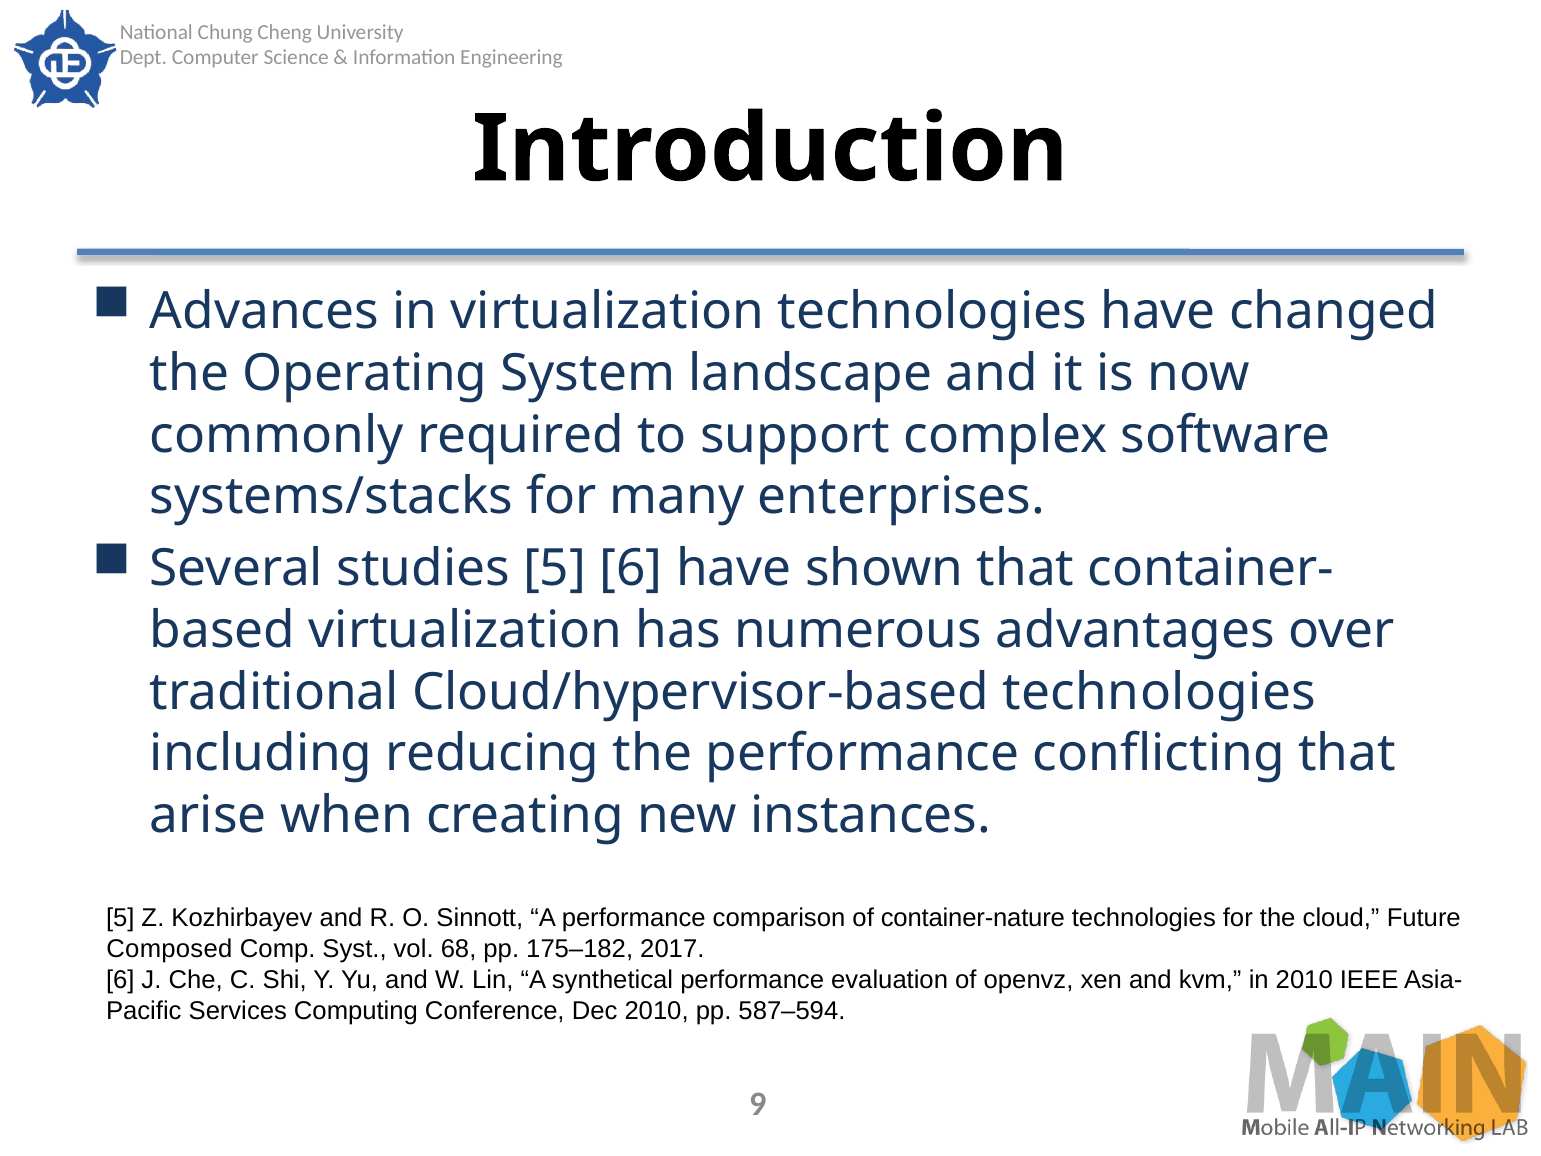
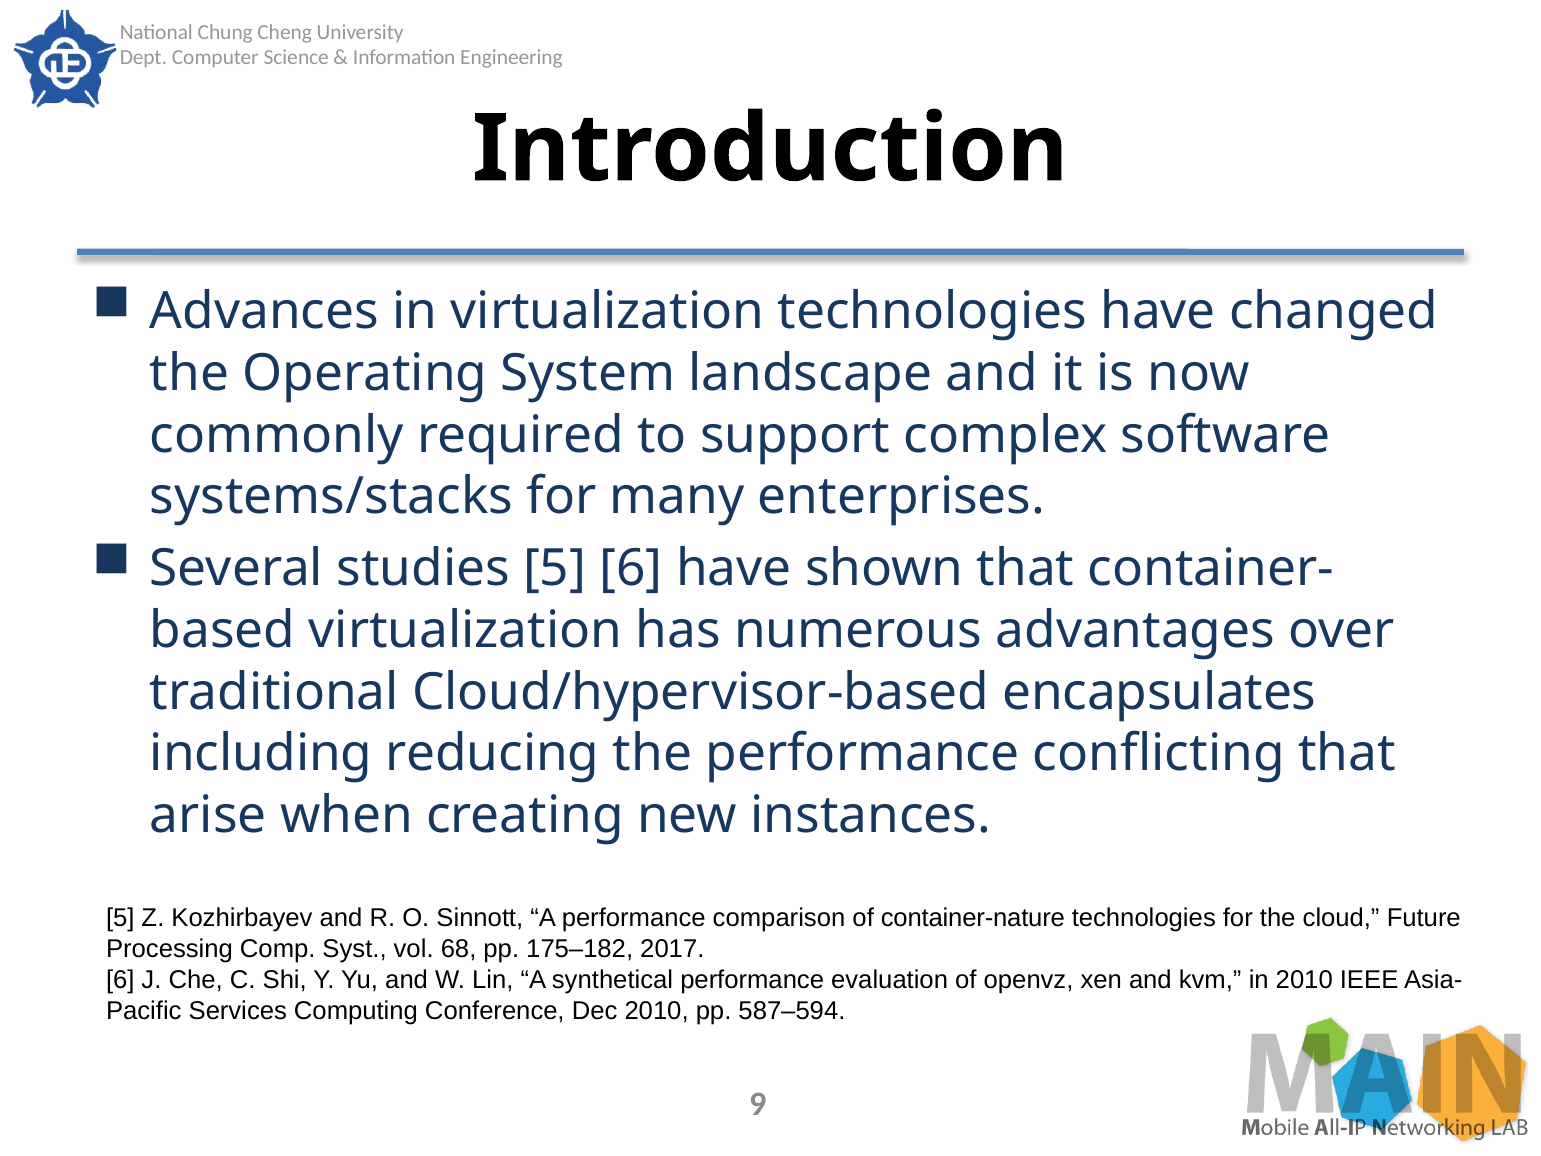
Cloud/hypervisor-based technologies: technologies -> encapsulates (1160, 692)
Composed: Composed -> Processing (170, 949)
